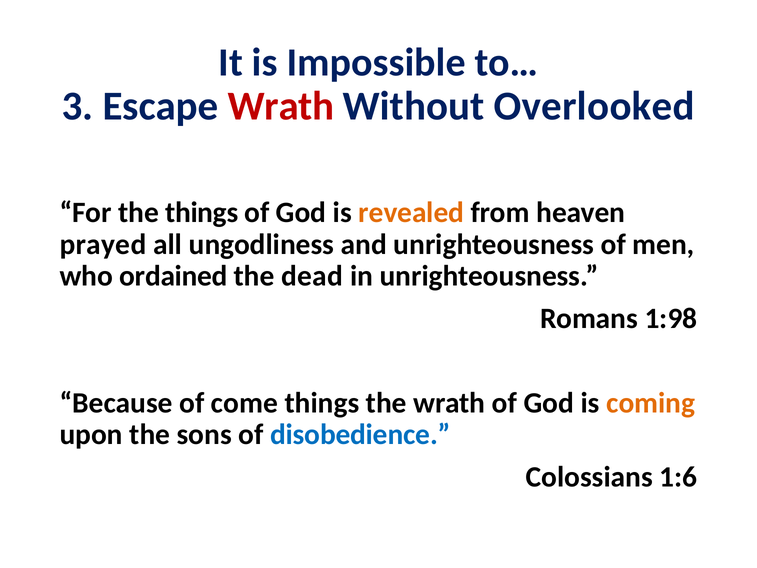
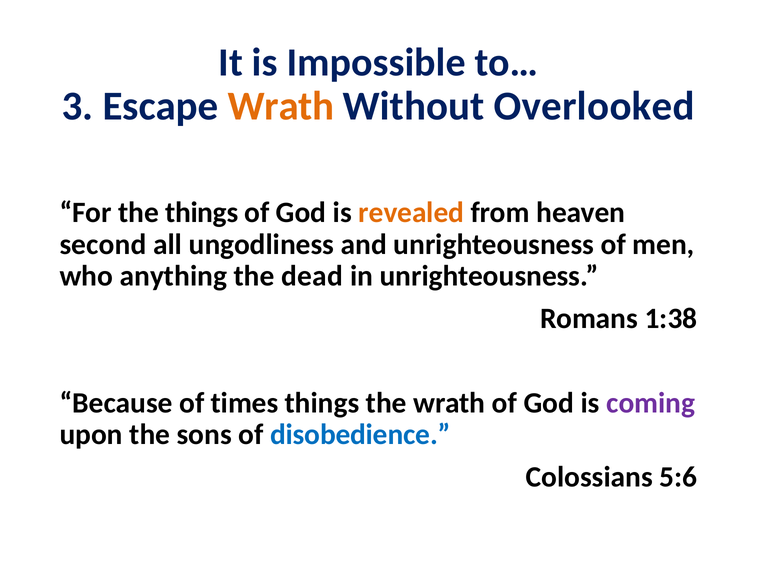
Wrath colour: red -> orange (281, 106)
prayed: prayed -> second (103, 244)
ordained: ordained -> anything (173, 276)
1:98: 1:98 -> 1:38 (671, 318)
come: come -> times (245, 403)
coming colour: orange -> purple (651, 403)
1:6: 1:6 -> 5:6 (678, 477)
